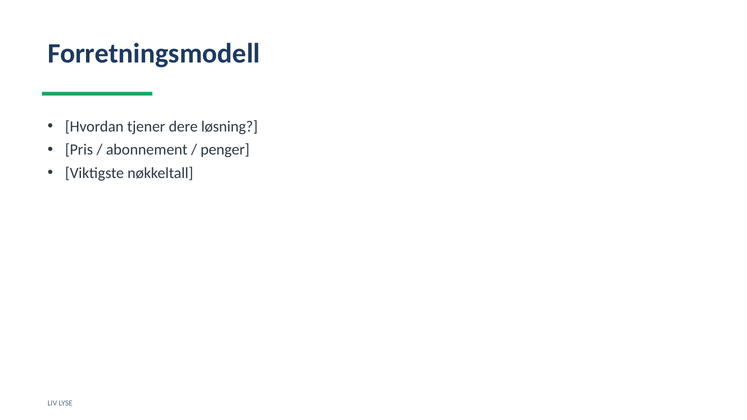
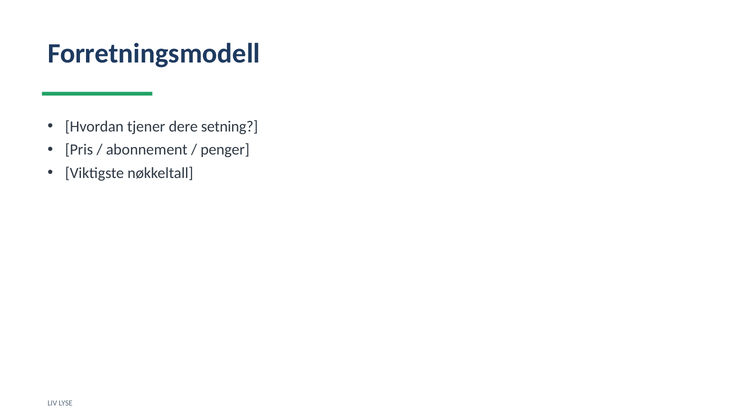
løsning: løsning -> setning (230, 127)
